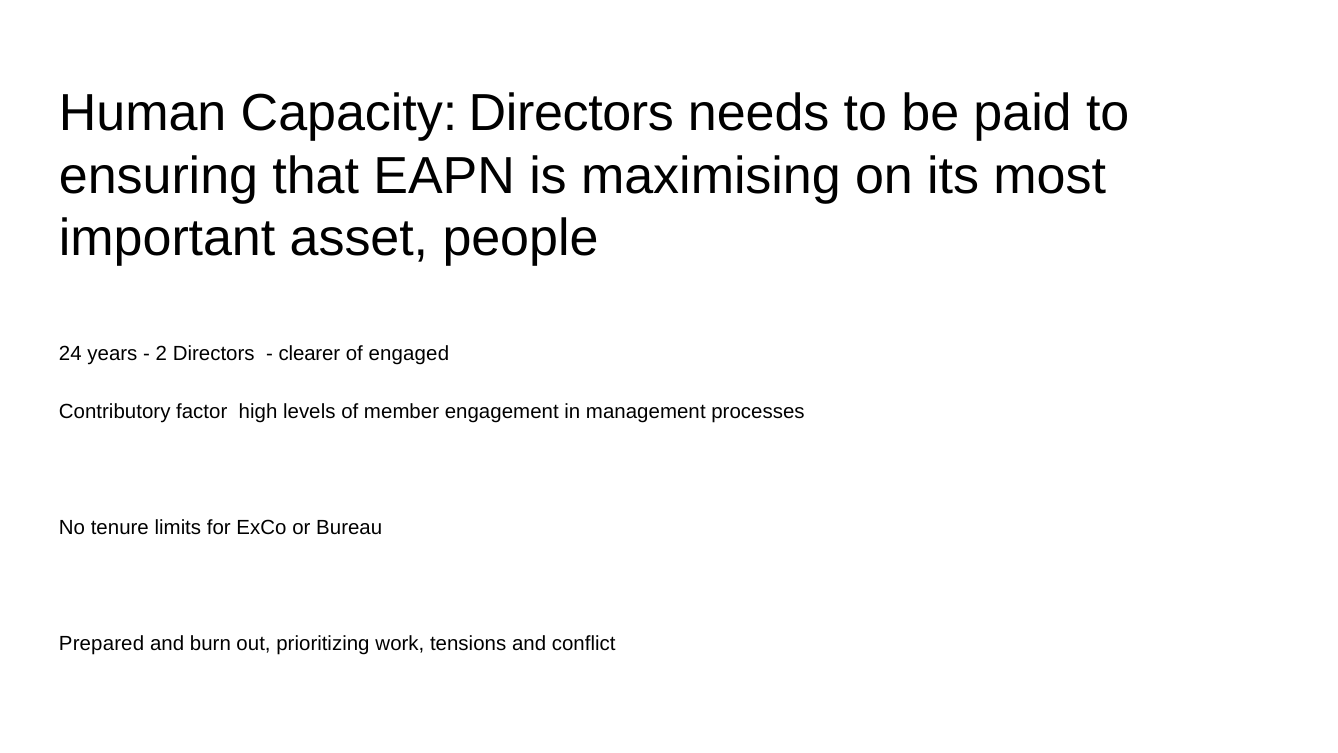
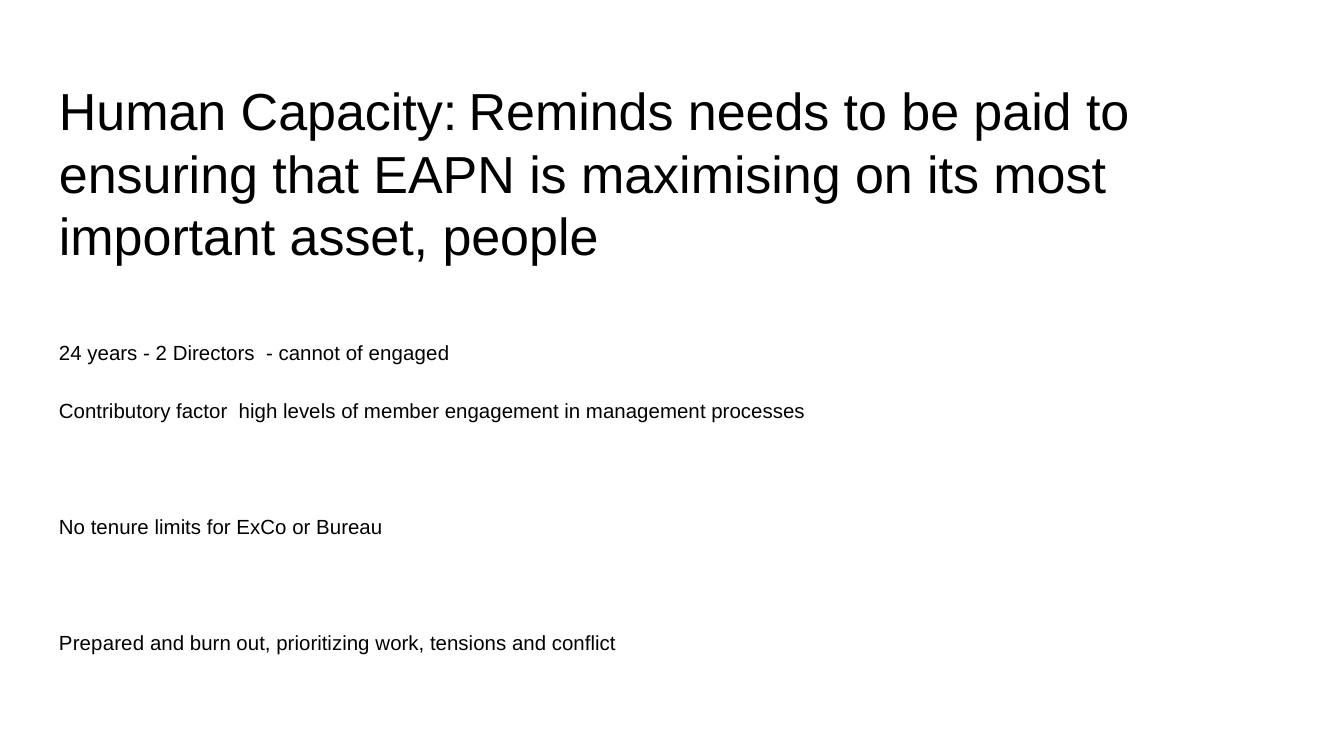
Capacity Directors: Directors -> Reminds (571, 113)
clearer: clearer -> cannot (309, 354)
